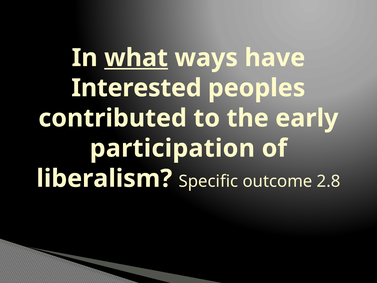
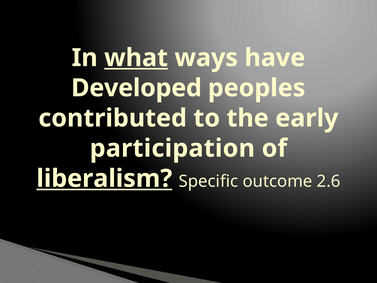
Interested: Interested -> Developed (137, 88)
liberalism underline: none -> present (104, 178)
2.8: 2.8 -> 2.6 (329, 181)
